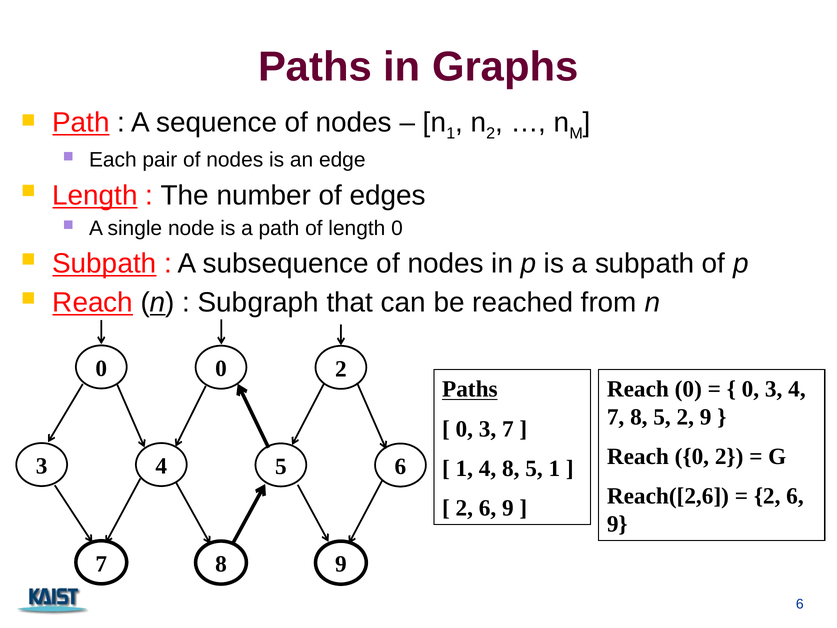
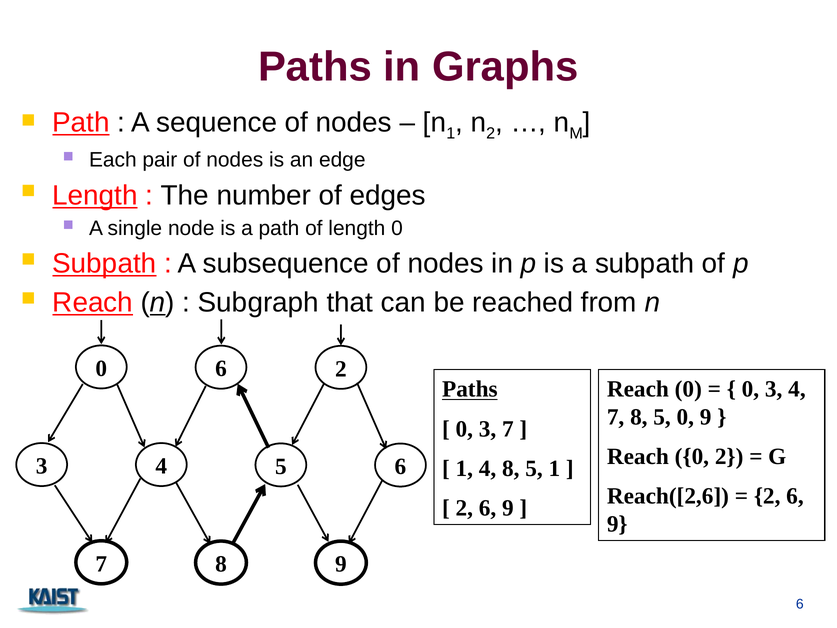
0 0: 0 -> 6 (221, 369)
5 2: 2 -> 0 (685, 417)
